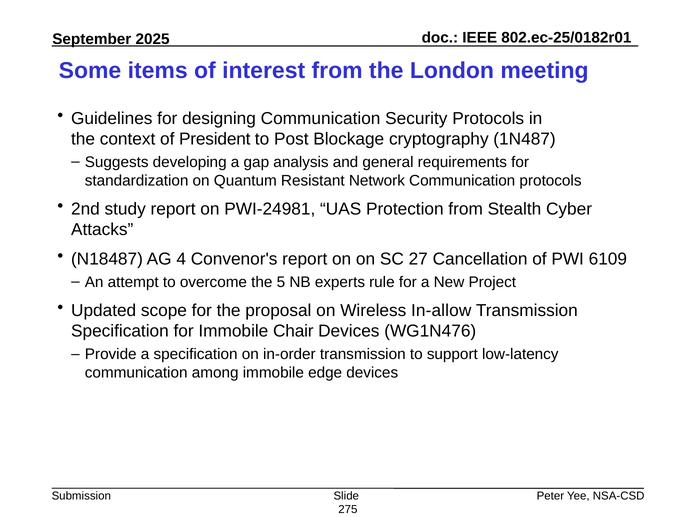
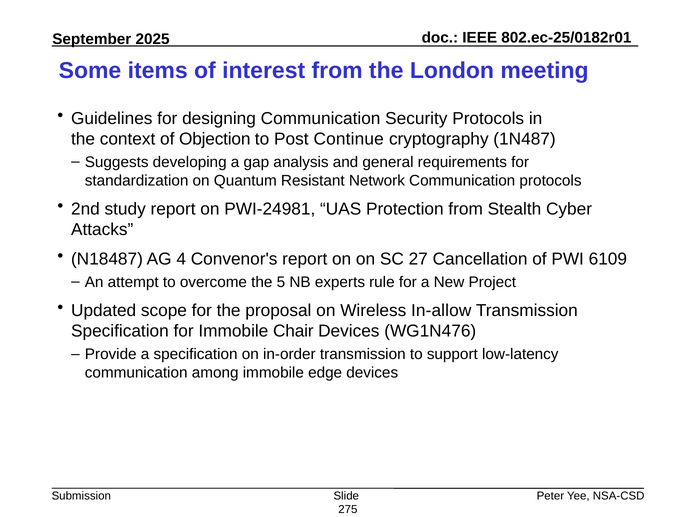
President: President -> Objection (215, 139)
Blockage: Blockage -> Continue (349, 139)
